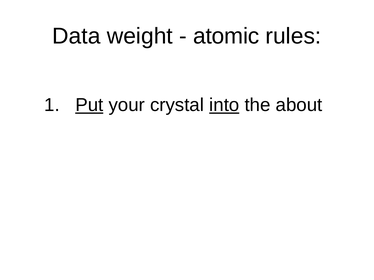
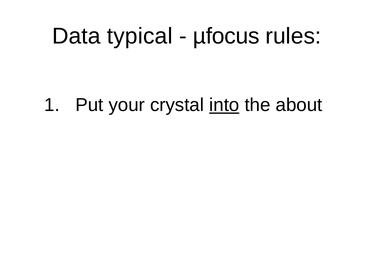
weight: weight -> typical (140, 36)
atomic: atomic -> µfocus (226, 36)
Put underline: present -> none (89, 105)
